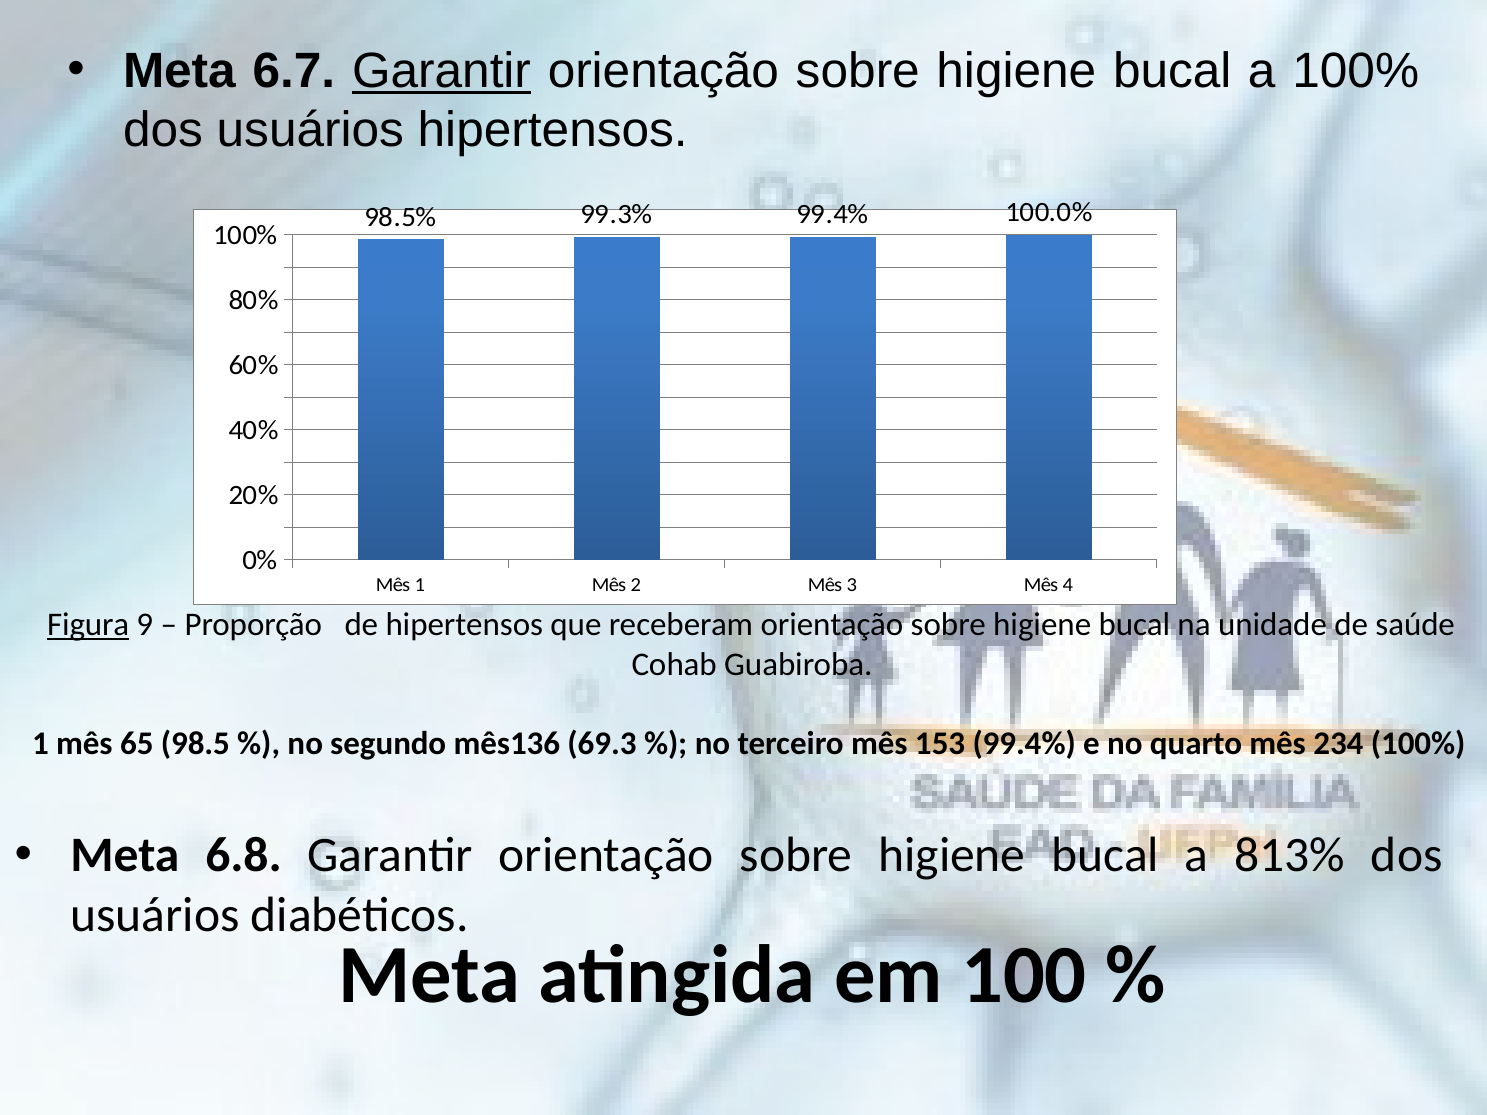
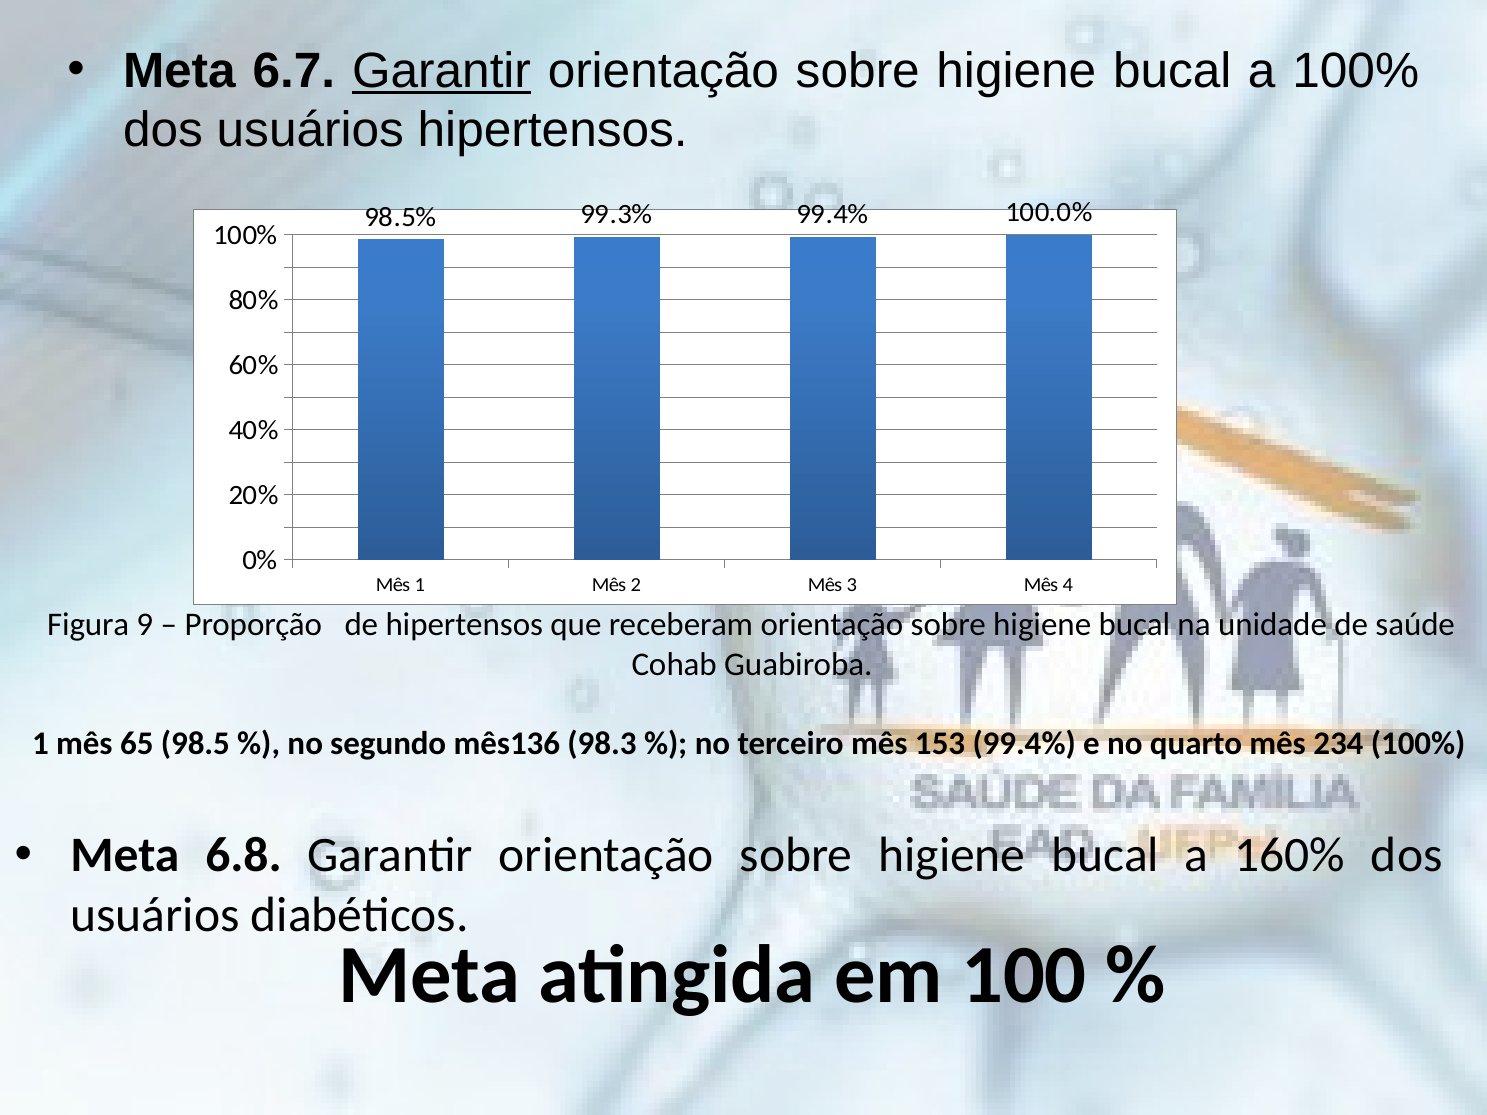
Figura underline: present -> none (88, 625)
69.3: 69.3 -> 98.3 (602, 744)
813%: 813% -> 160% (1290, 856)
